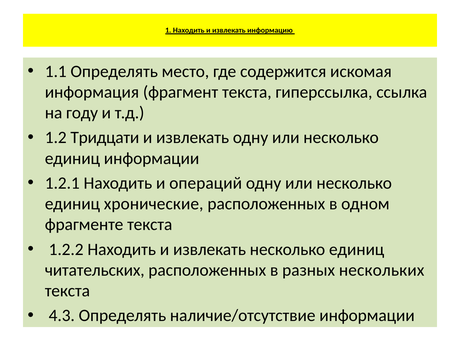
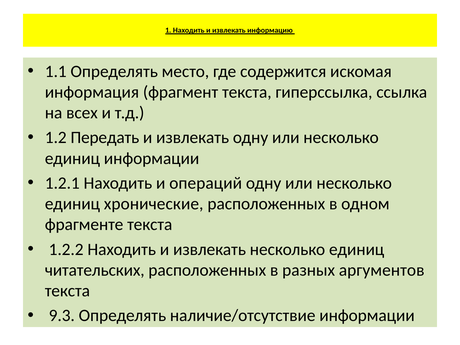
году: году -> всех (82, 113)
Тридцати: Тридцати -> Передать (105, 138)
нескольких: нескольких -> аргументов (382, 270)
4.3: 4.3 -> 9.3 (62, 316)
